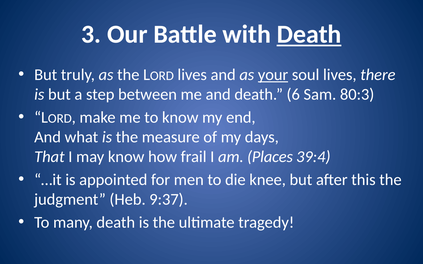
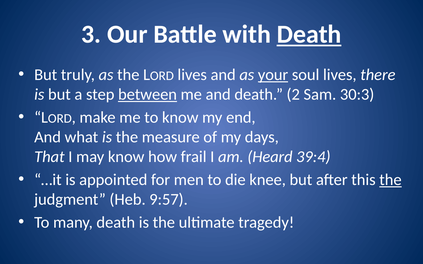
between underline: none -> present (148, 94)
6: 6 -> 2 (293, 94)
80:3: 80:3 -> 30:3 (357, 94)
Places: Places -> Heard (270, 157)
the underline: none -> present (390, 180)
9:37: 9:37 -> 9:57 (169, 200)
